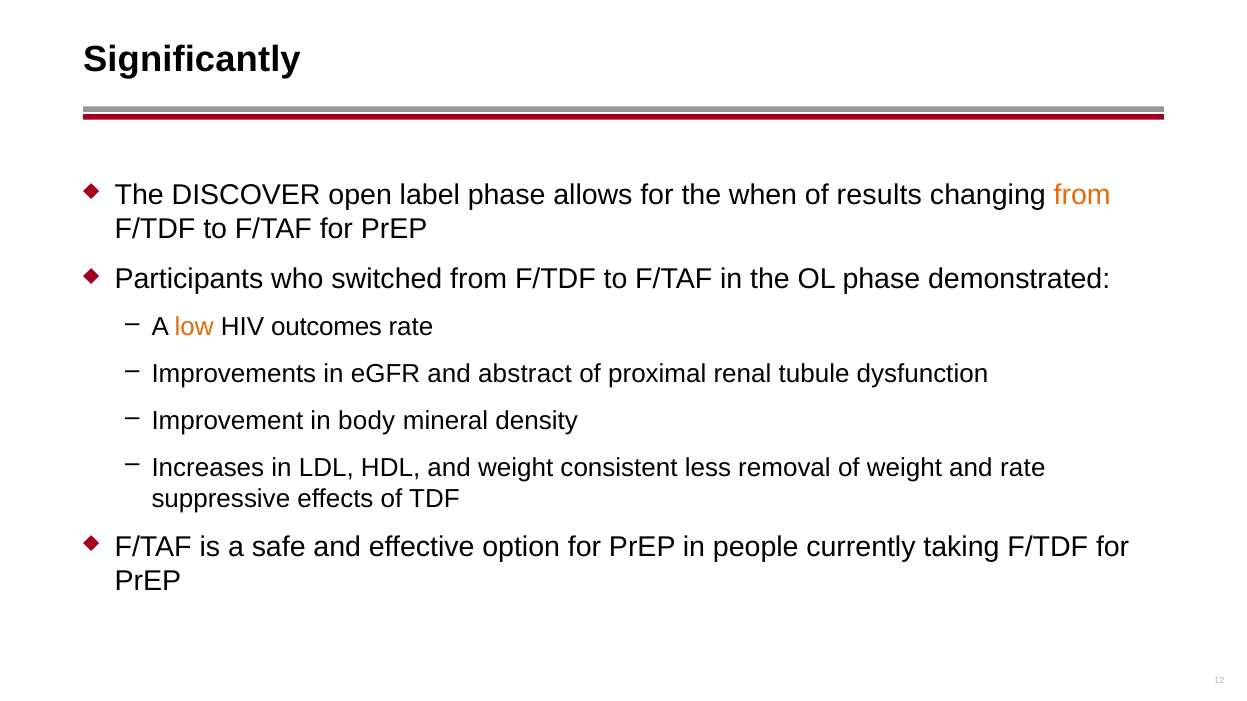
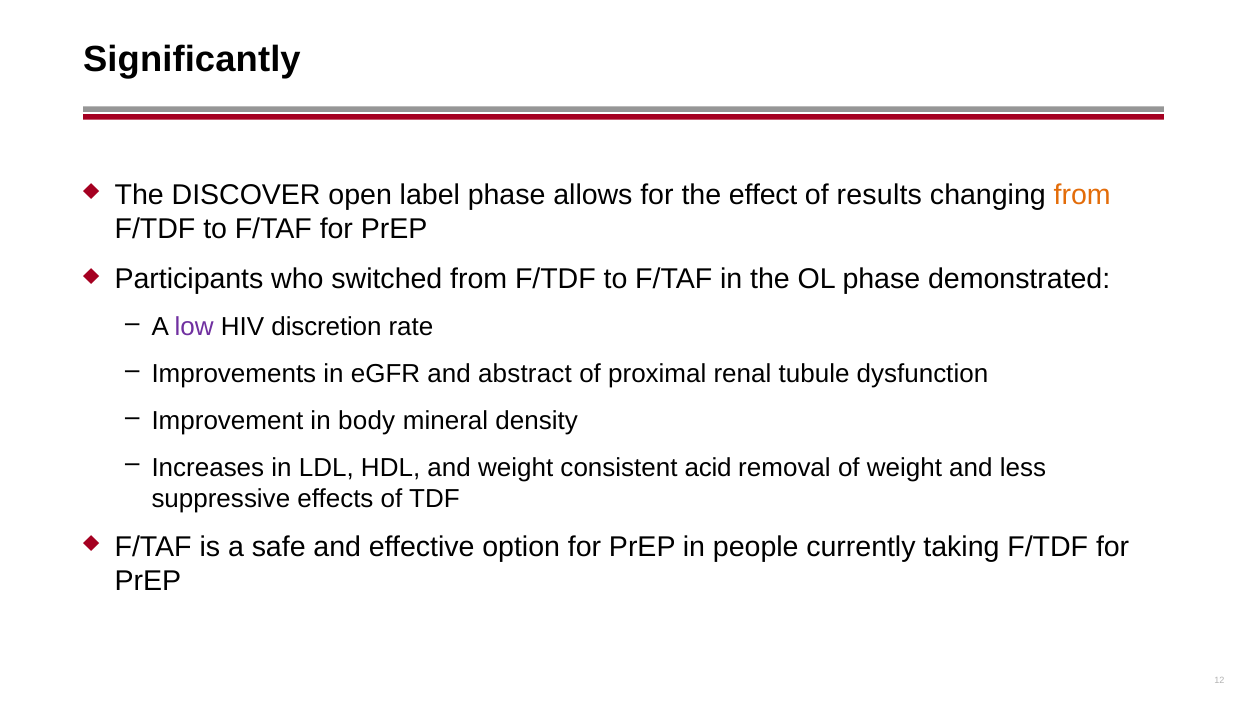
when: when -> effect (763, 195)
low colour: orange -> purple (194, 328)
outcomes: outcomes -> discretion (326, 328)
less: less -> acid (708, 468)
and rate: rate -> less (1023, 468)
